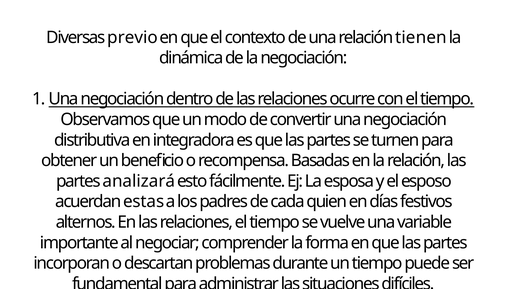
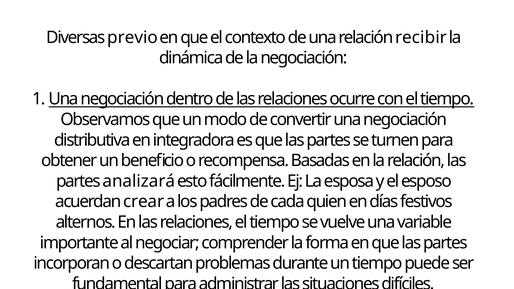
tienen: tienen -> recibir (421, 37)
estas: estas -> crear (144, 202)
